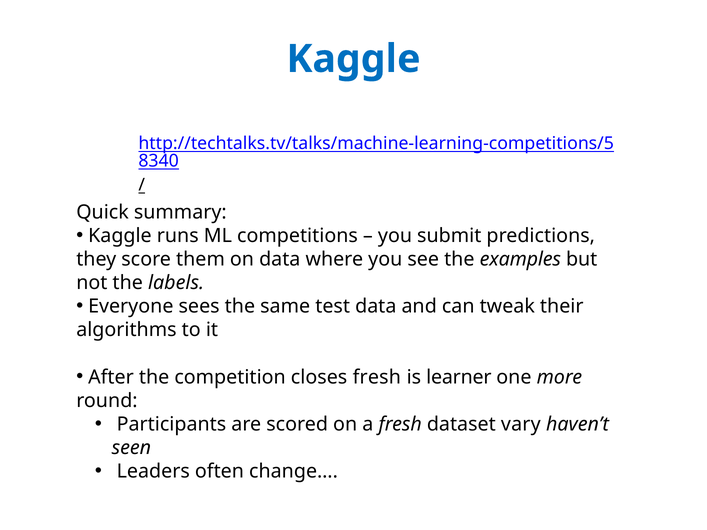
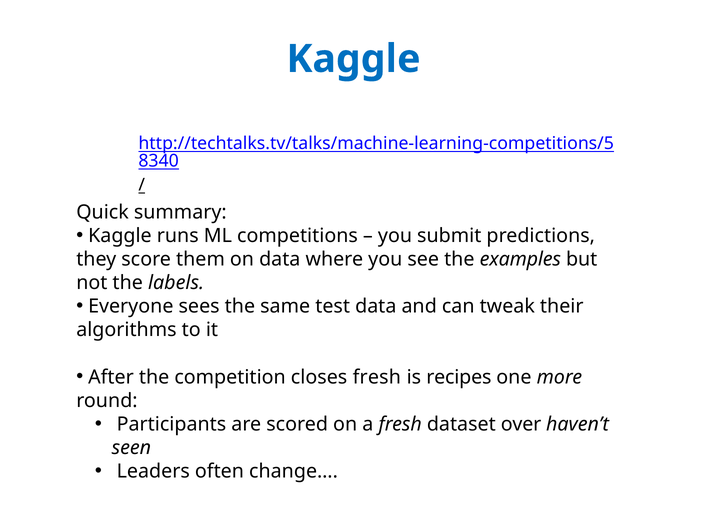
learner: learner -> recipes (459, 377)
vary: vary -> over (521, 424)
